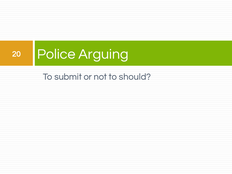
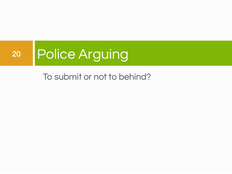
should: should -> behind (135, 77)
